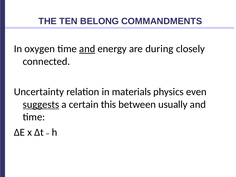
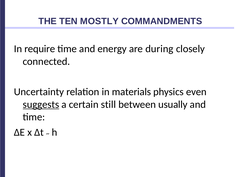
BELONG: BELONG -> MOSTLY (99, 21)
oxygen: oxygen -> require (40, 49)
and underline: present -> none (87, 49)
this: this -> still (108, 104)
